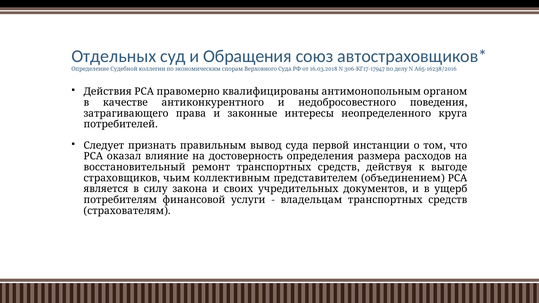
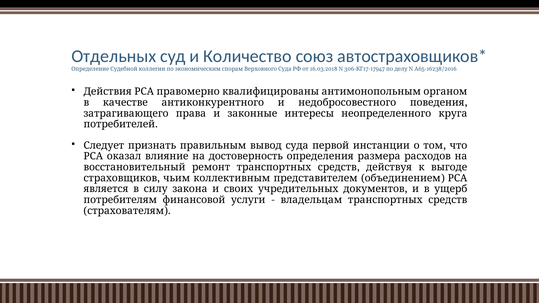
Обращения: Обращения -> Количество (247, 56)
